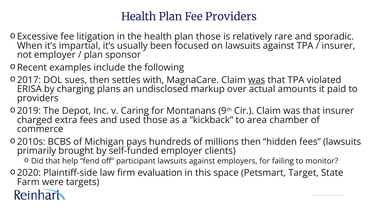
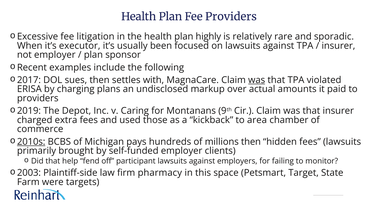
plan those: those -> highly (208, 37)
impartial: impartial -> executor (80, 46)
2010s underline: none -> present (31, 142)
2020: 2020 -> 2003 (29, 173)
evaluation: evaluation -> pharmacy (160, 173)
